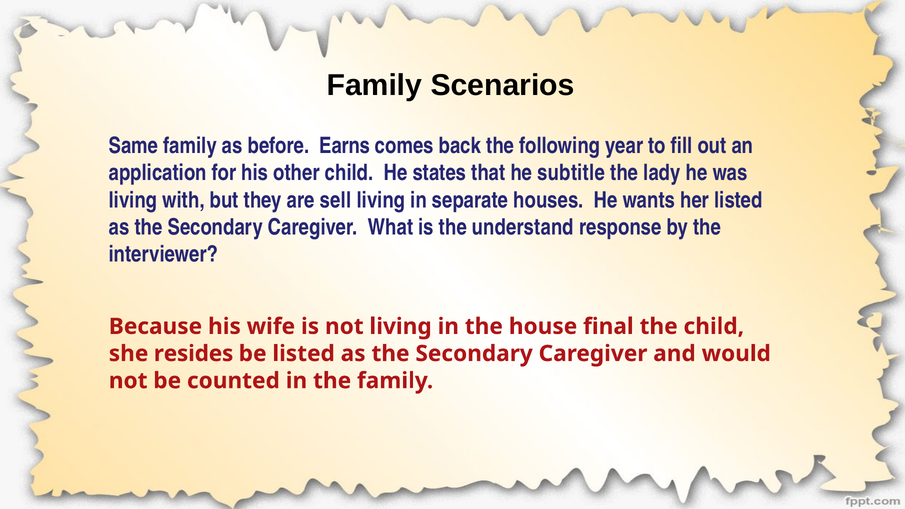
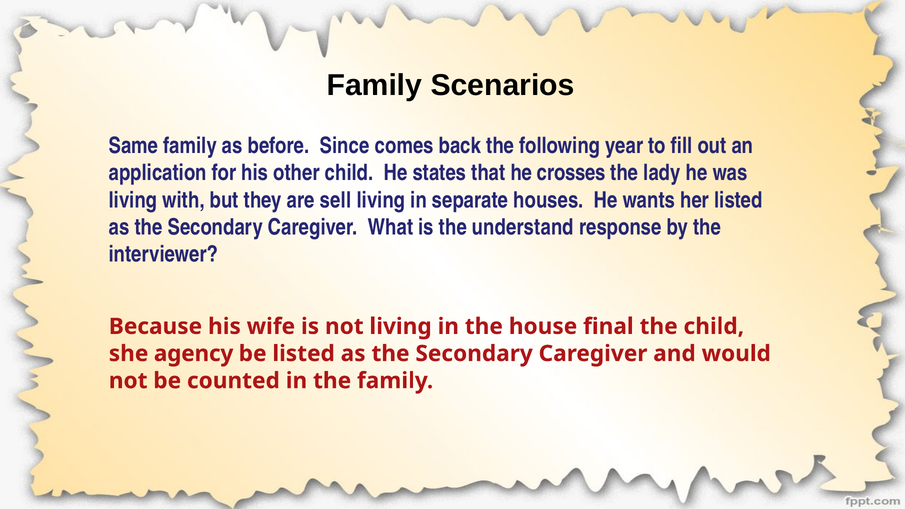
Earns: Earns -> Since (345, 146)
subtitle: subtitle -> crosses (571, 173)
resides: resides -> agency (194, 354)
